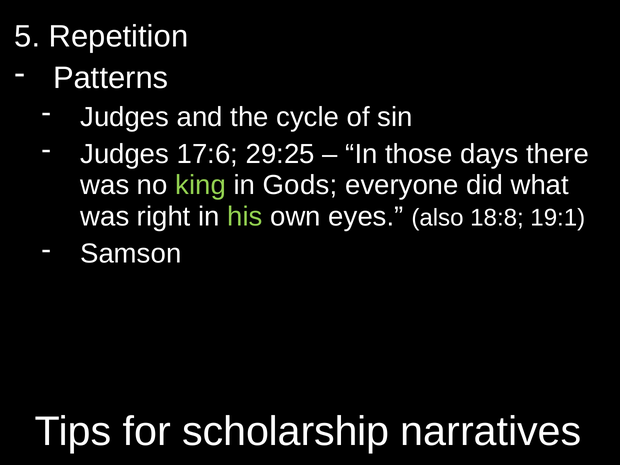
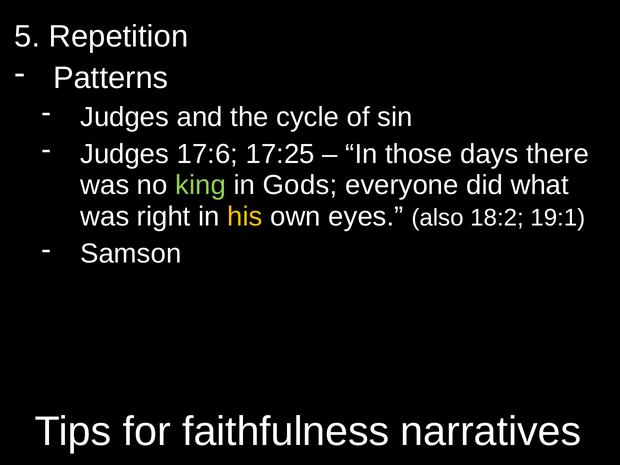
29:25: 29:25 -> 17:25 (280, 154)
his colour: light green -> yellow (245, 217)
18:8: 18:8 -> 18:2 (497, 218)
scholarship: scholarship -> faithfulness (286, 432)
